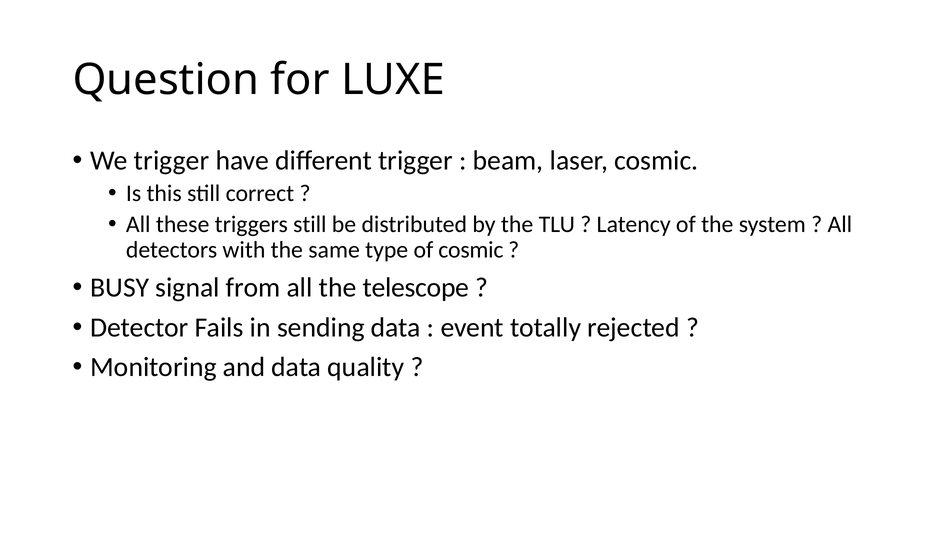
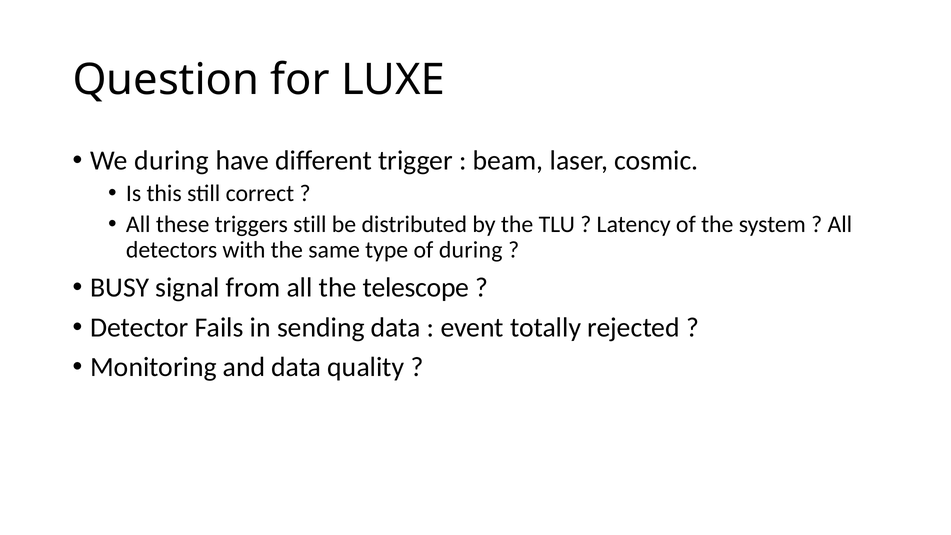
We trigger: trigger -> during (171, 161)
of cosmic: cosmic -> during (471, 250)
